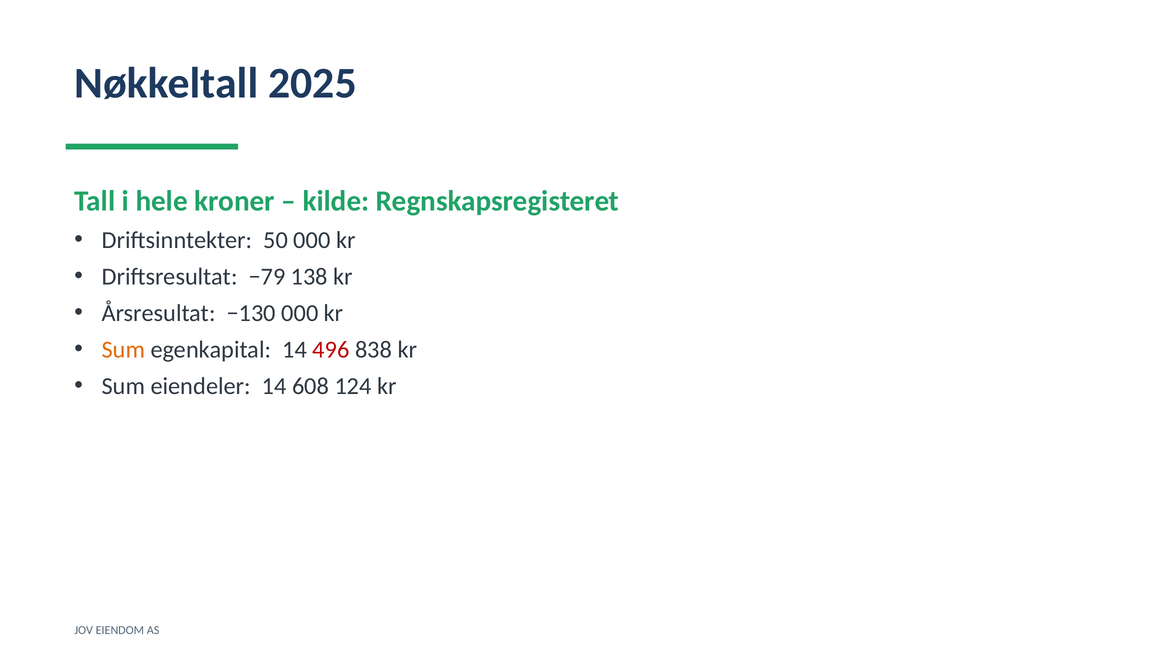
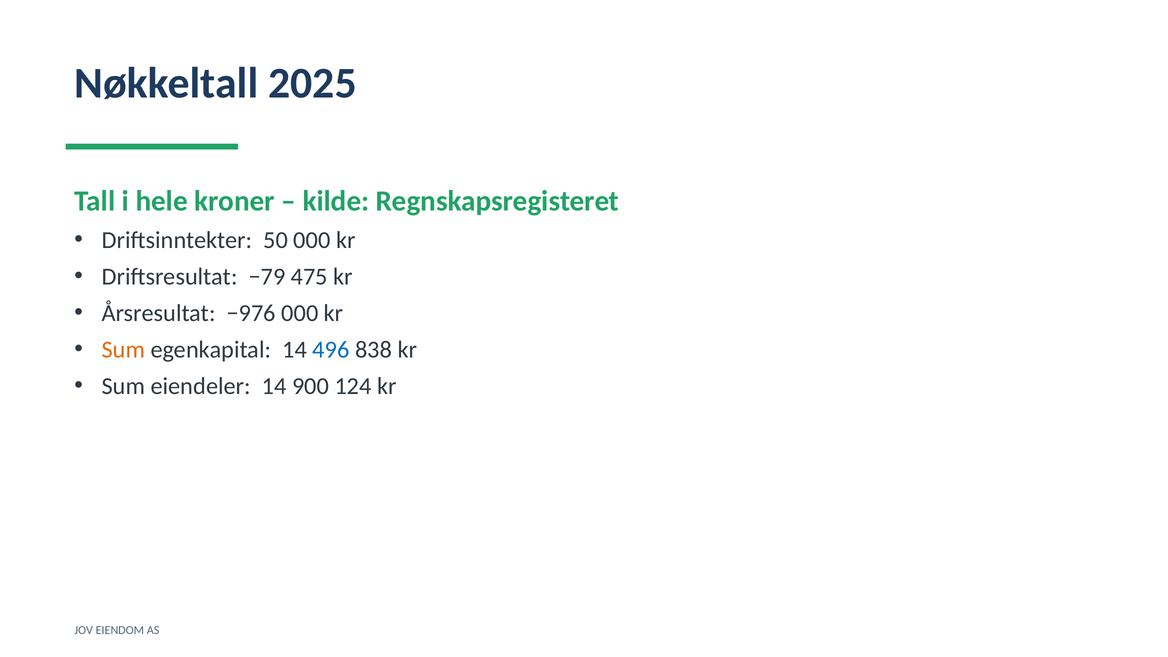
138: 138 -> 475 (309, 277)
−130: −130 -> −976 (251, 313)
496 colour: red -> blue (331, 350)
608: 608 -> 900 (311, 386)
